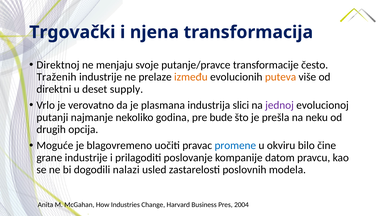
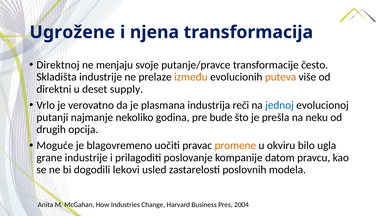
Trgovački: Trgovački -> Ugrožene (72, 32)
Traženih: Traženih -> Skladišta (57, 77)
slici: slici -> reči (241, 105)
jednoj colour: purple -> blue (280, 105)
promene colour: blue -> orange (235, 146)
čine: čine -> ugla (327, 146)
nalazi: nalazi -> lekovi (126, 170)
